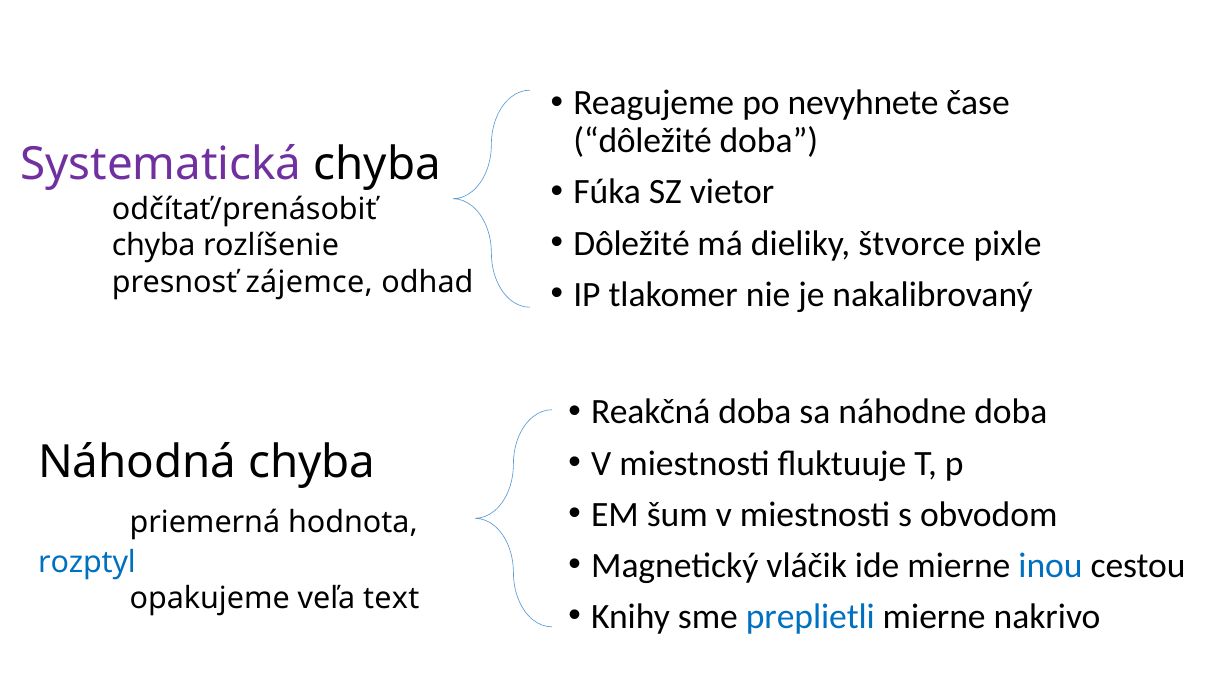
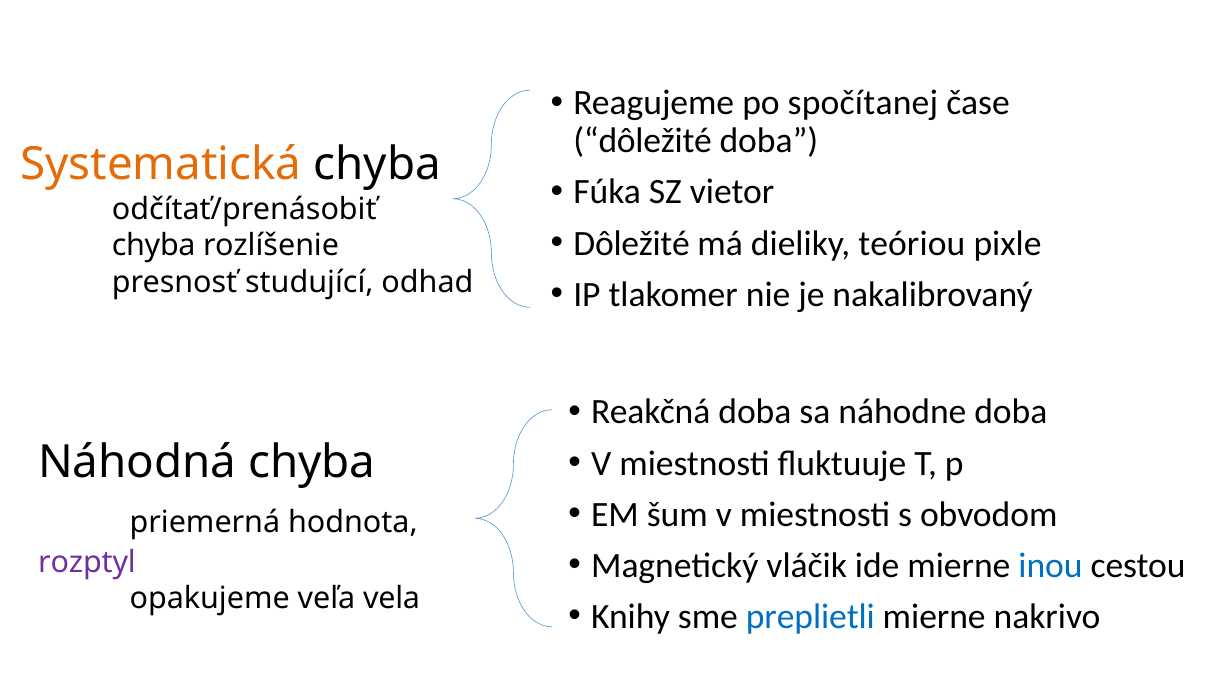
nevyhnete: nevyhnete -> spočítanej (863, 103)
Systematická colour: purple -> orange (161, 165)
štvorce: štvorce -> teóriou (912, 243)
zájemce: zájemce -> studující (309, 283)
rozptyl colour: blue -> purple (87, 562)
text: text -> vela (392, 599)
